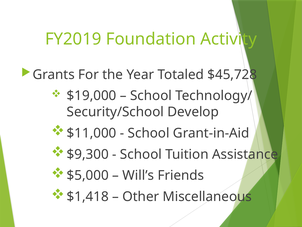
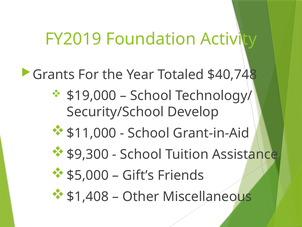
$45,728: $45,728 -> $40,748 (232, 74)
Will’s: Will’s -> Gift’s (138, 175)
$1,418: $1,418 -> $1,408 (88, 196)
